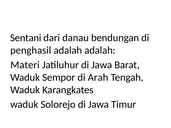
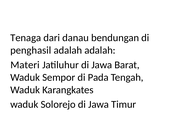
Sentani: Sentani -> Tenaga (26, 38)
Arah: Arah -> Pada (98, 77)
